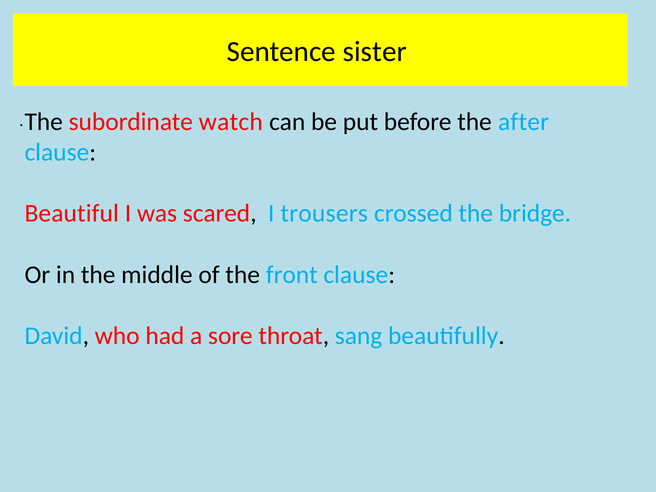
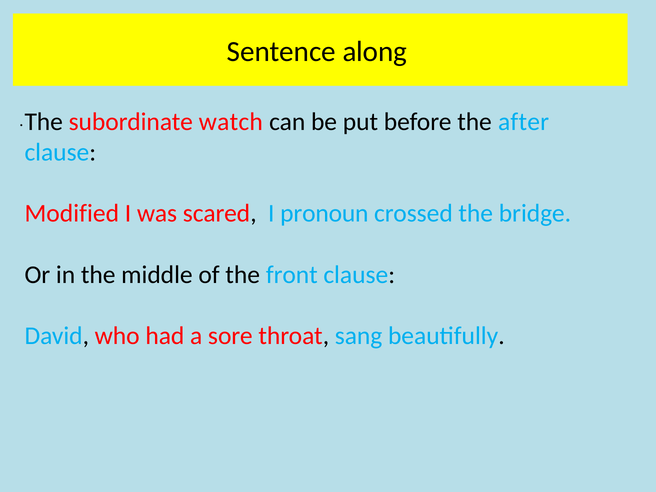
sister: sister -> along (375, 52)
Beautiful: Beautiful -> Modified (72, 214)
trousers: trousers -> pronoun (324, 214)
